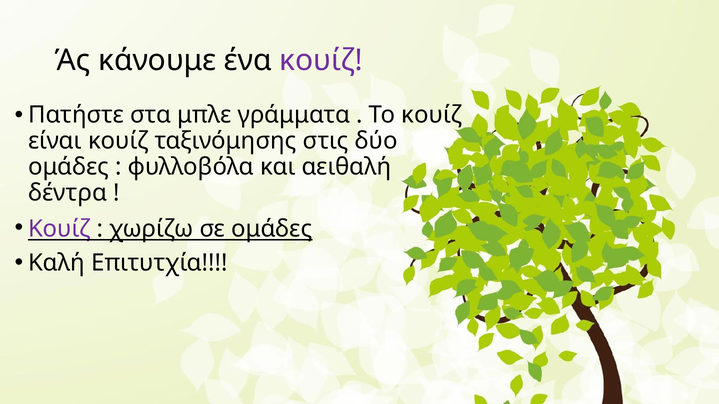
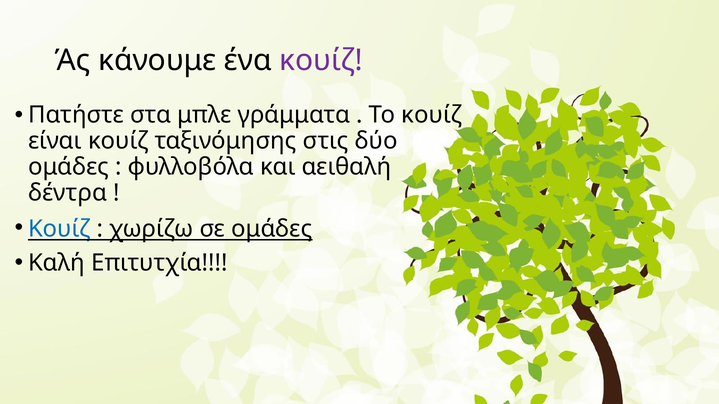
Κουίζ colour: purple -> blue (59, 229)
